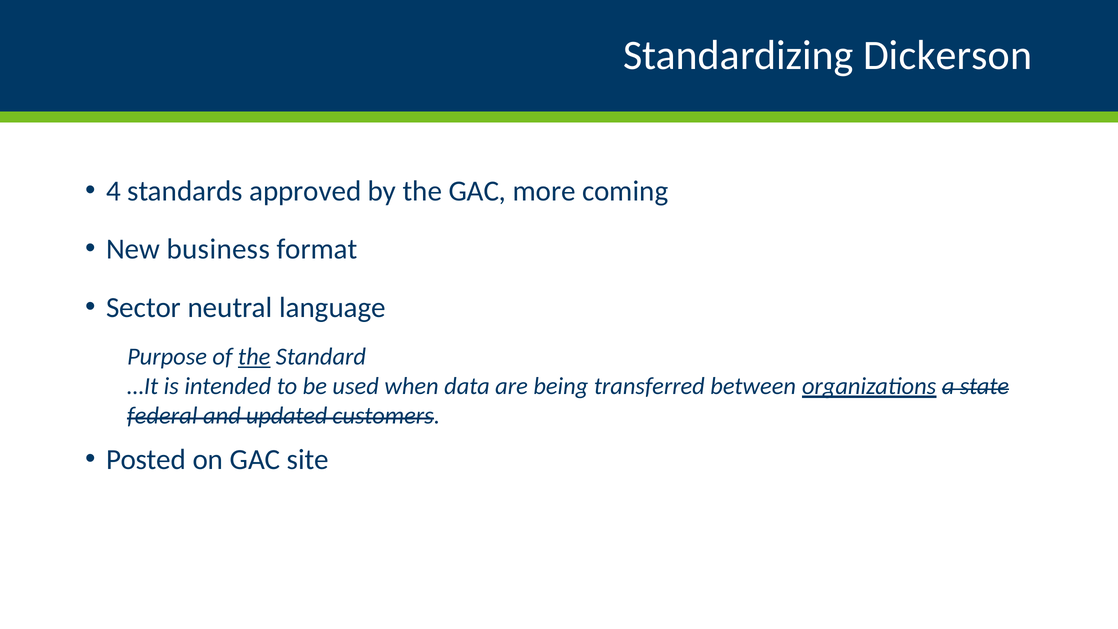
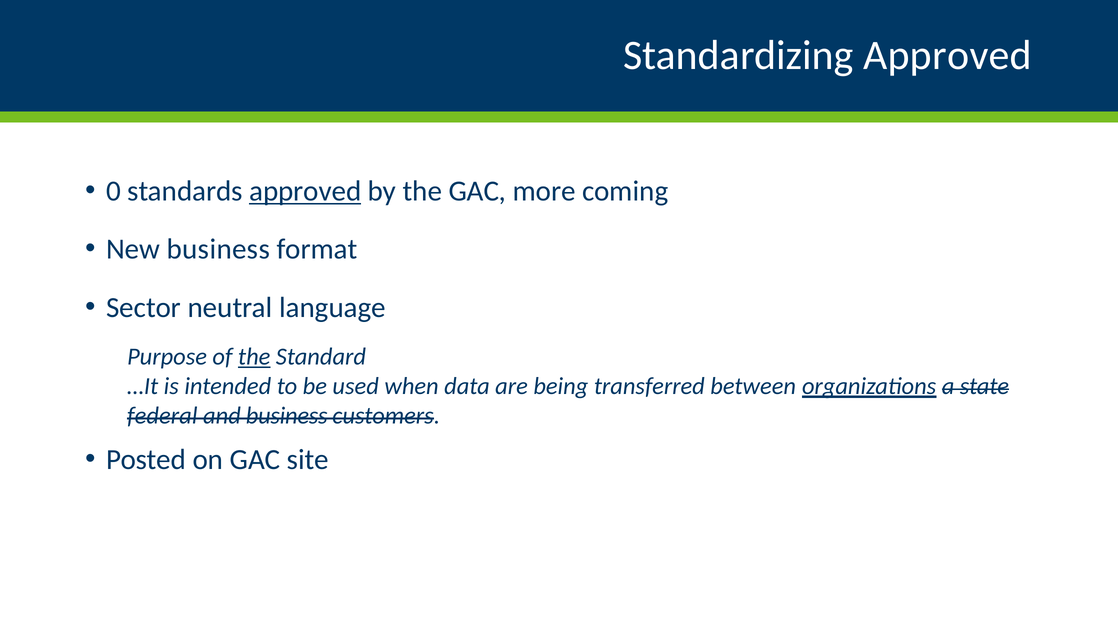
Standardizing Dickerson: Dickerson -> Approved (948, 56)
4: 4 -> 0 (114, 191)
approved underline: none -> present (305, 191)
and updated: updated -> business (287, 416)
